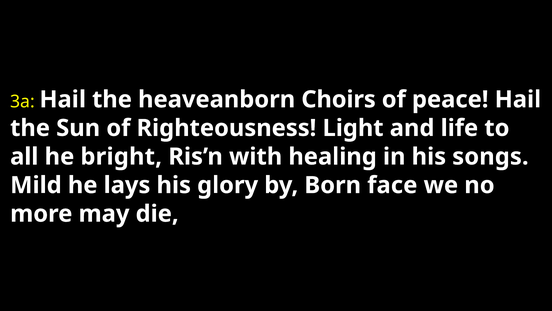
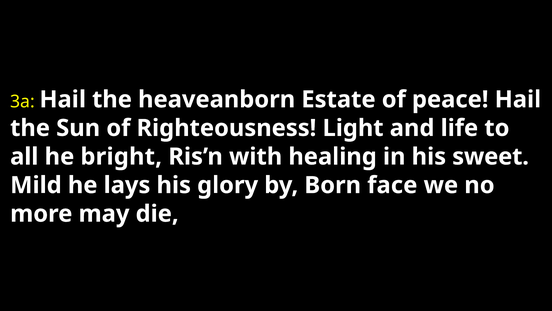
Choirs: Choirs -> Estate (338, 99)
songs: songs -> sweet (491, 156)
